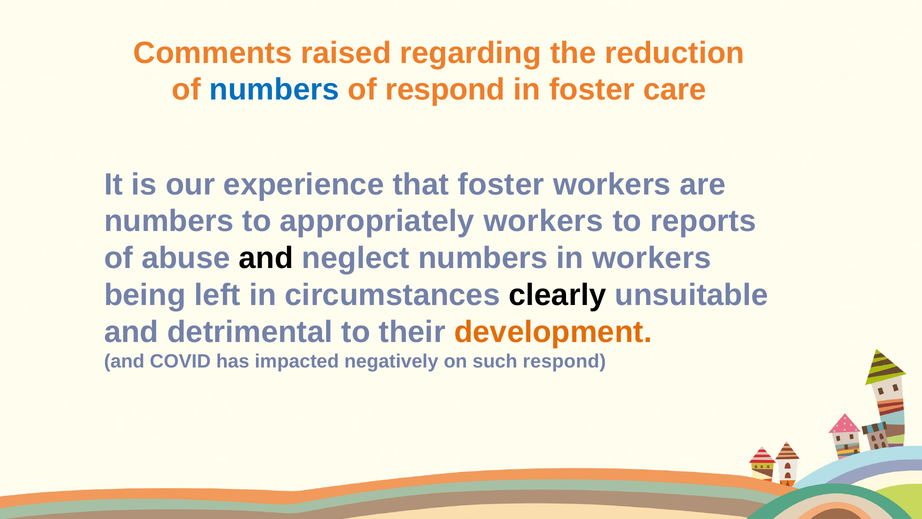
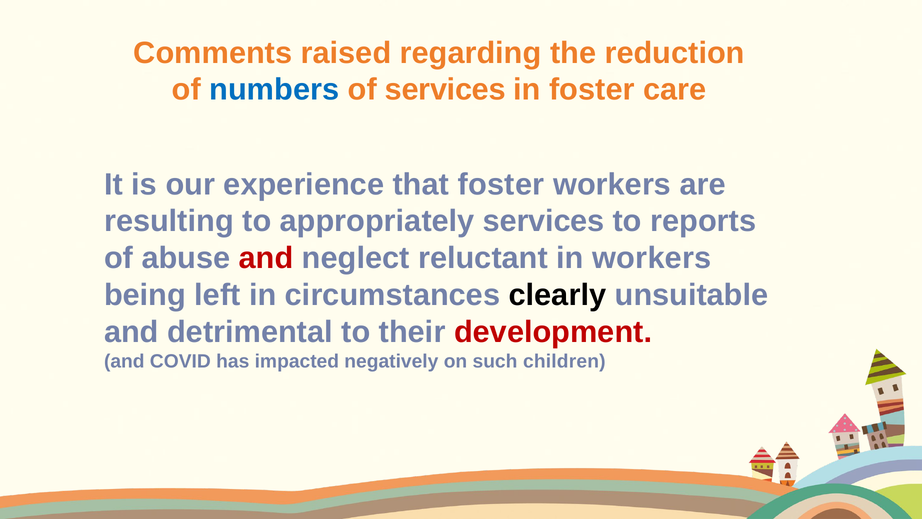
of respond: respond -> services (445, 90)
numbers: numbers -> resulting (169, 221)
appropriately workers: workers -> services (544, 221)
and colour: black -> red (266, 258)
neglect numbers: numbers -> reluctant (483, 258)
development colour: orange -> red (553, 332)
such respond: respond -> children (564, 361)
